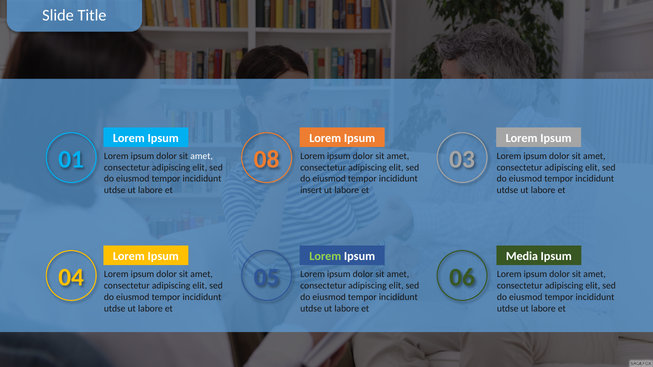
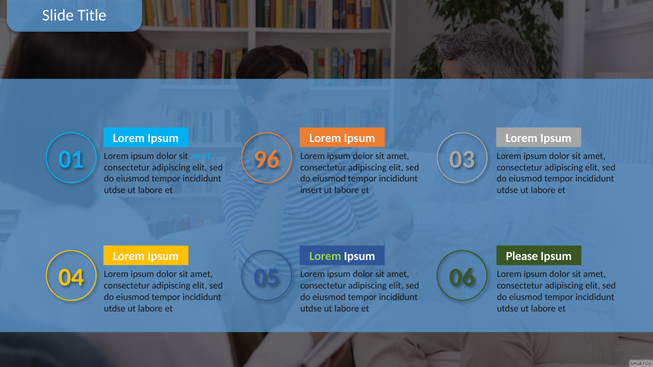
08: 08 -> 96 (267, 159)
amet colour: white -> light blue (202, 156)
Media: Media -> Please (522, 256)
